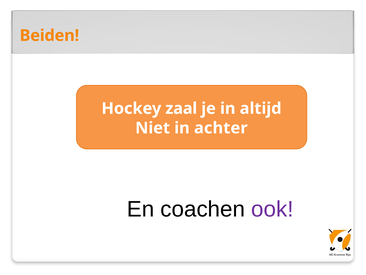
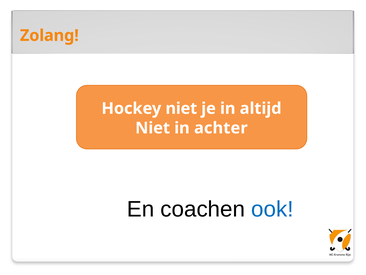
Beiden: Beiden -> Zolang (49, 35)
Hockey zaal: zaal -> niet (181, 108)
ook colour: purple -> blue (272, 209)
